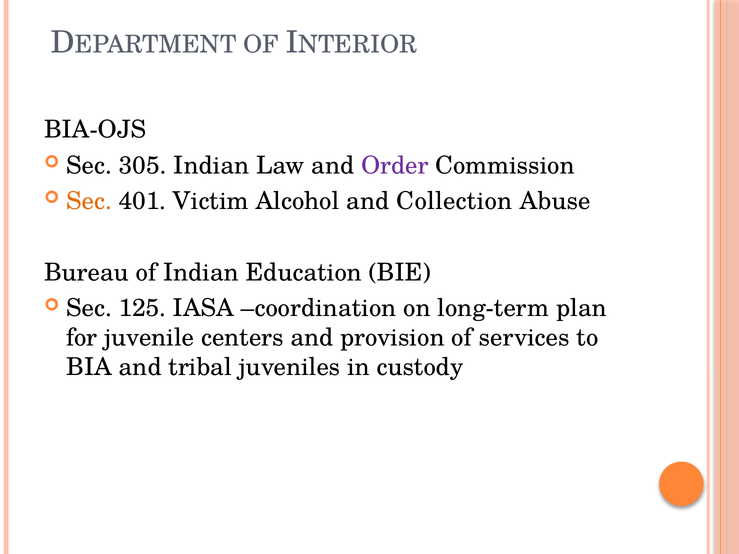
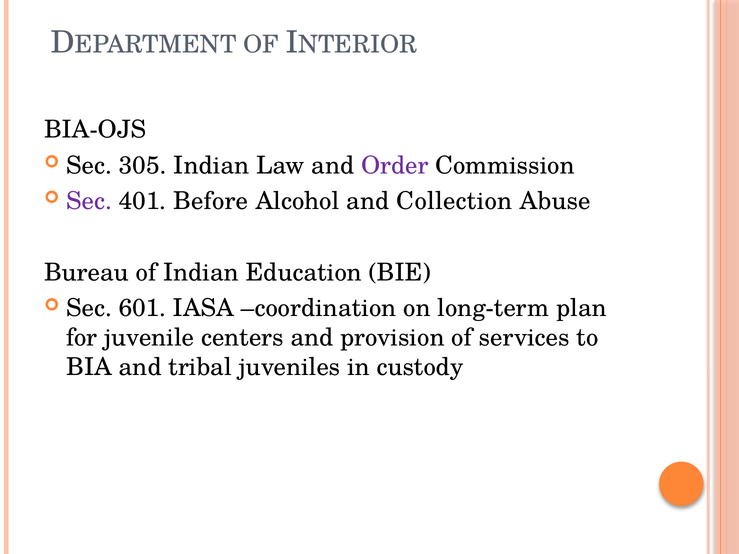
Sec colour: orange -> purple (89, 201)
Victim: Victim -> Before (211, 201)
125: 125 -> 601 (143, 308)
